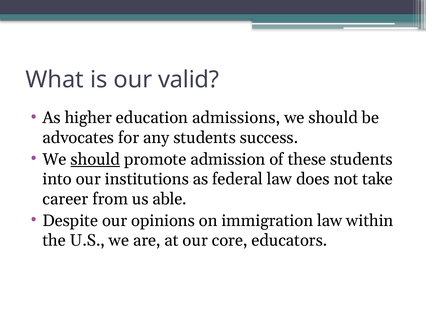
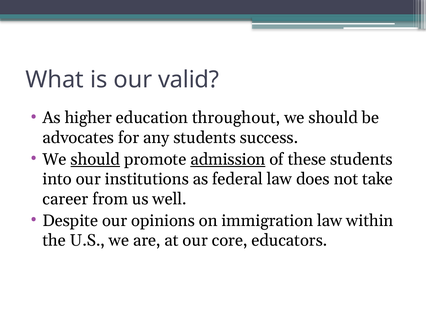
admissions: admissions -> throughout (236, 118)
admission underline: none -> present (228, 160)
able: able -> well (170, 199)
